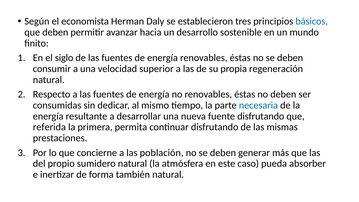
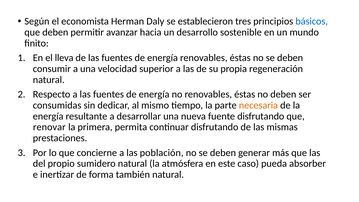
siglo: siglo -> lleva (64, 58)
necesaria colour: blue -> orange (258, 105)
referida: referida -> renovar (49, 127)
